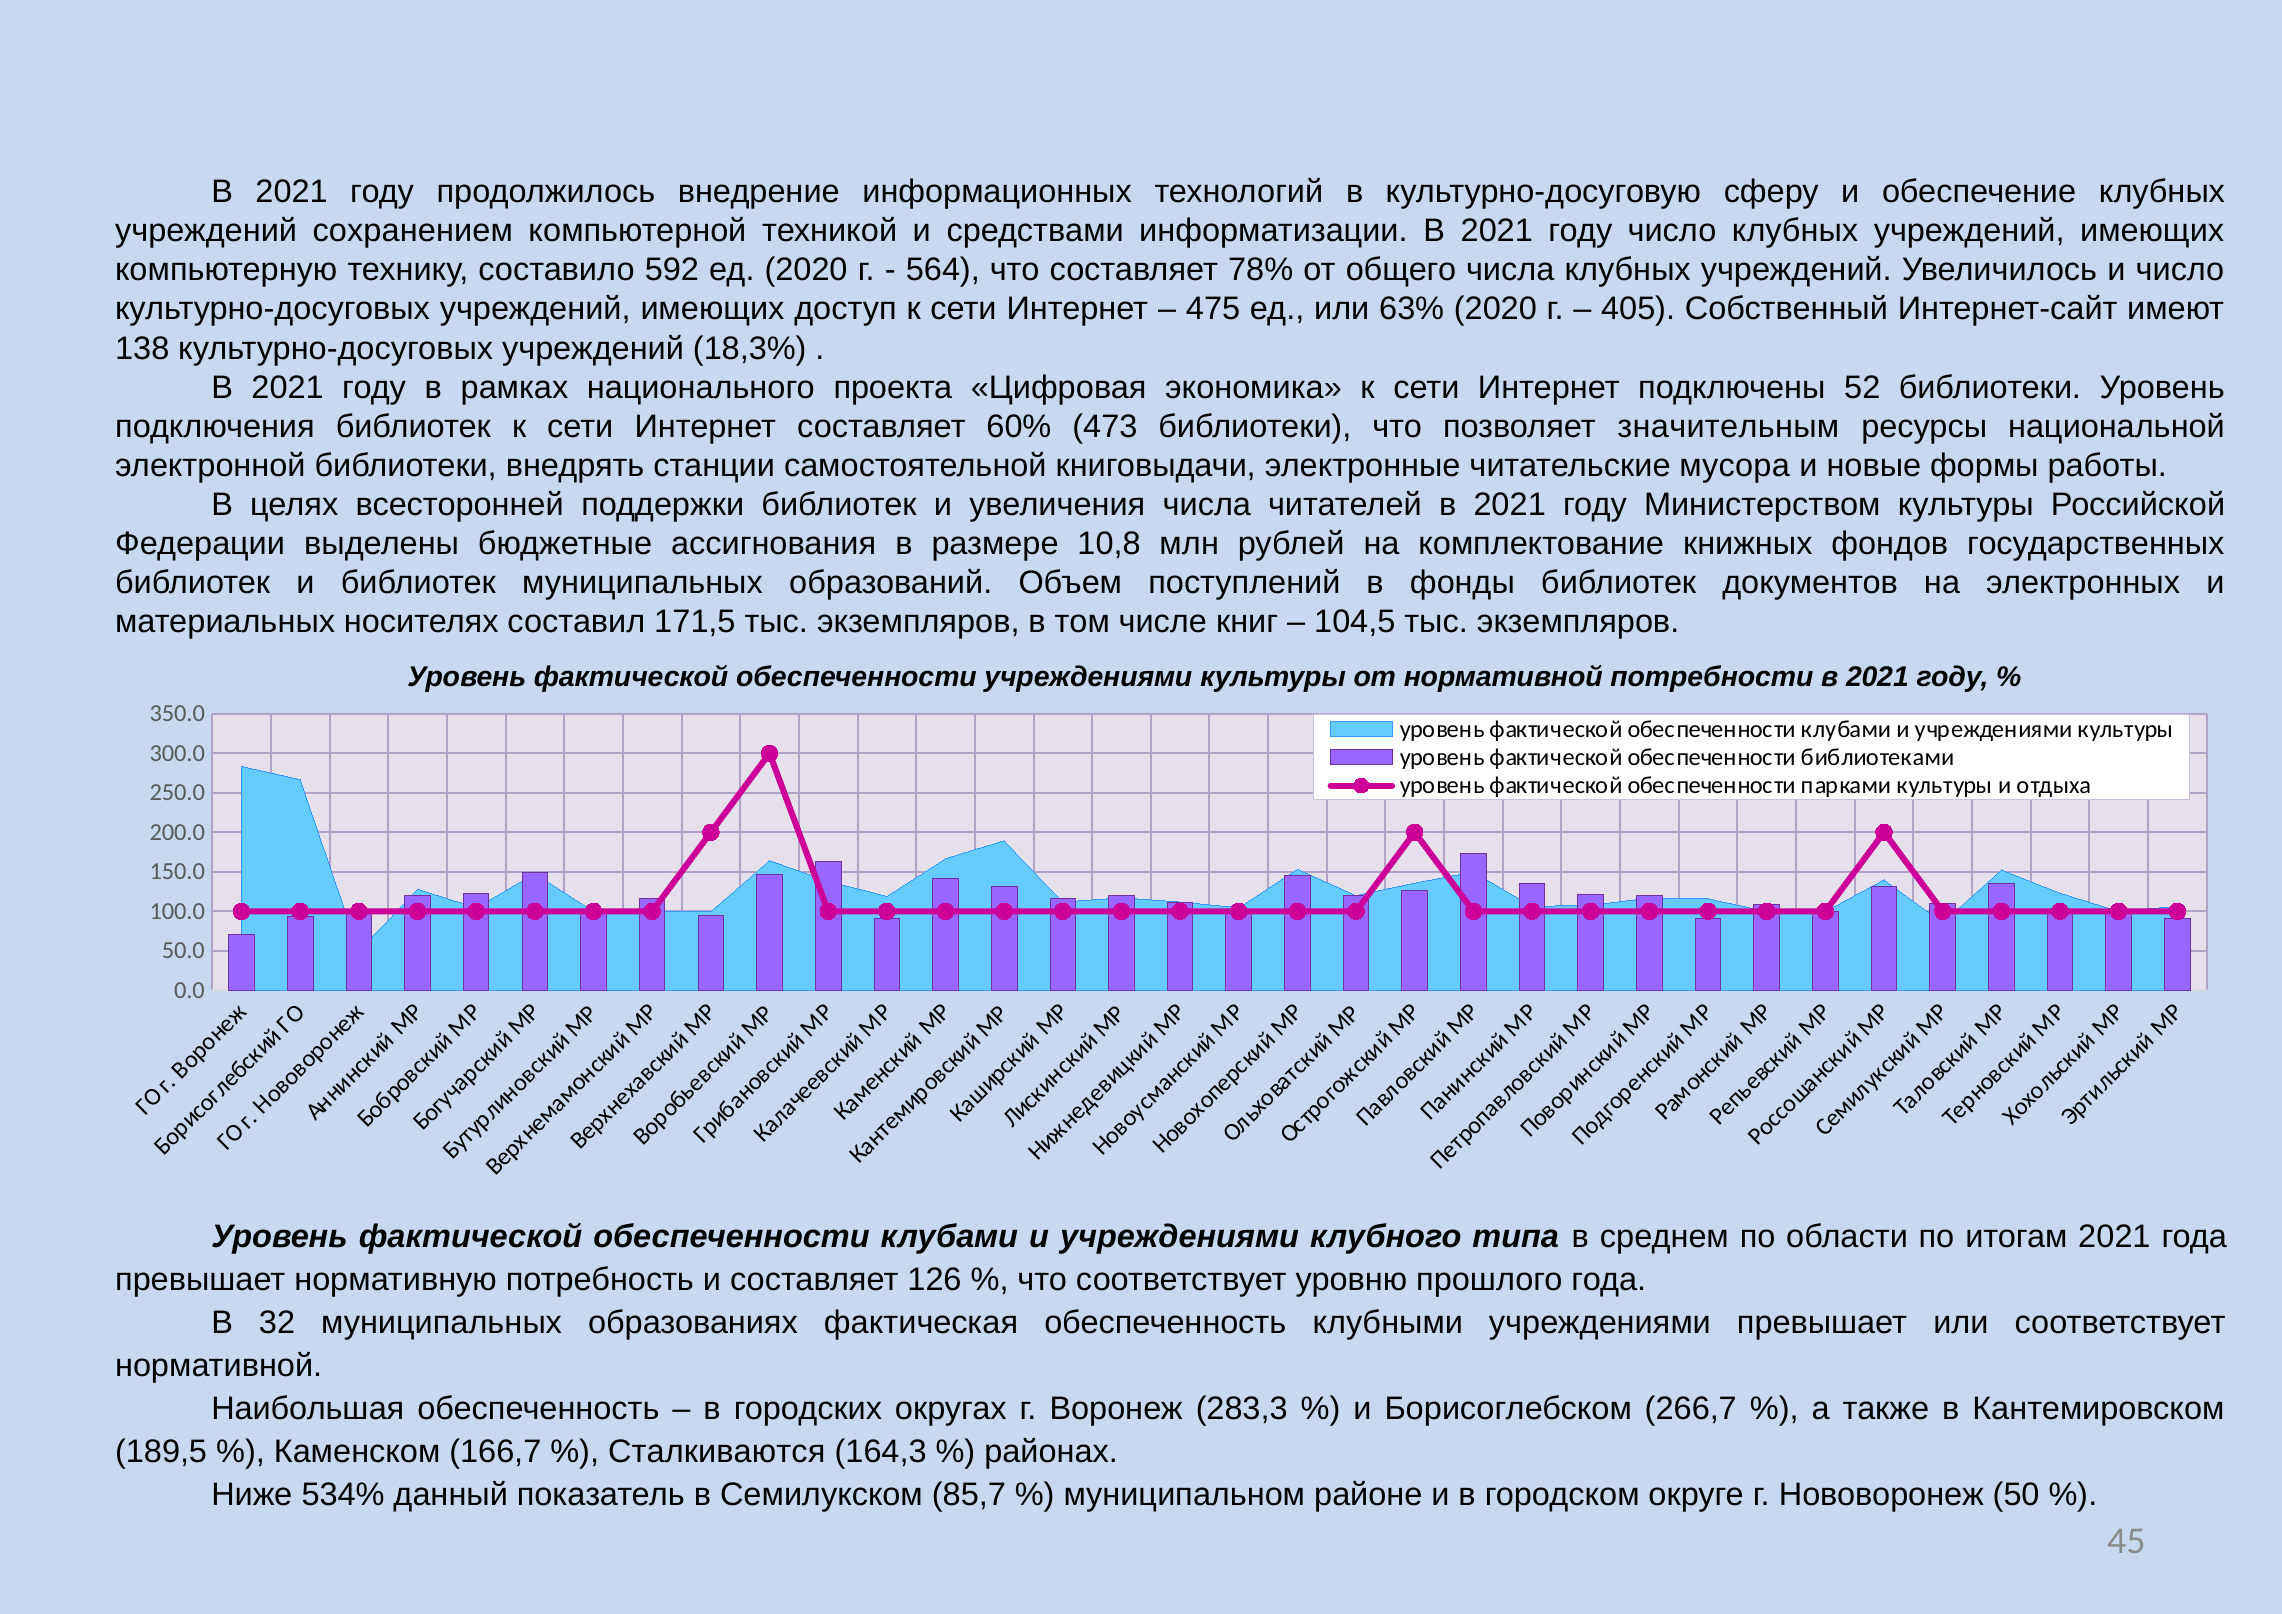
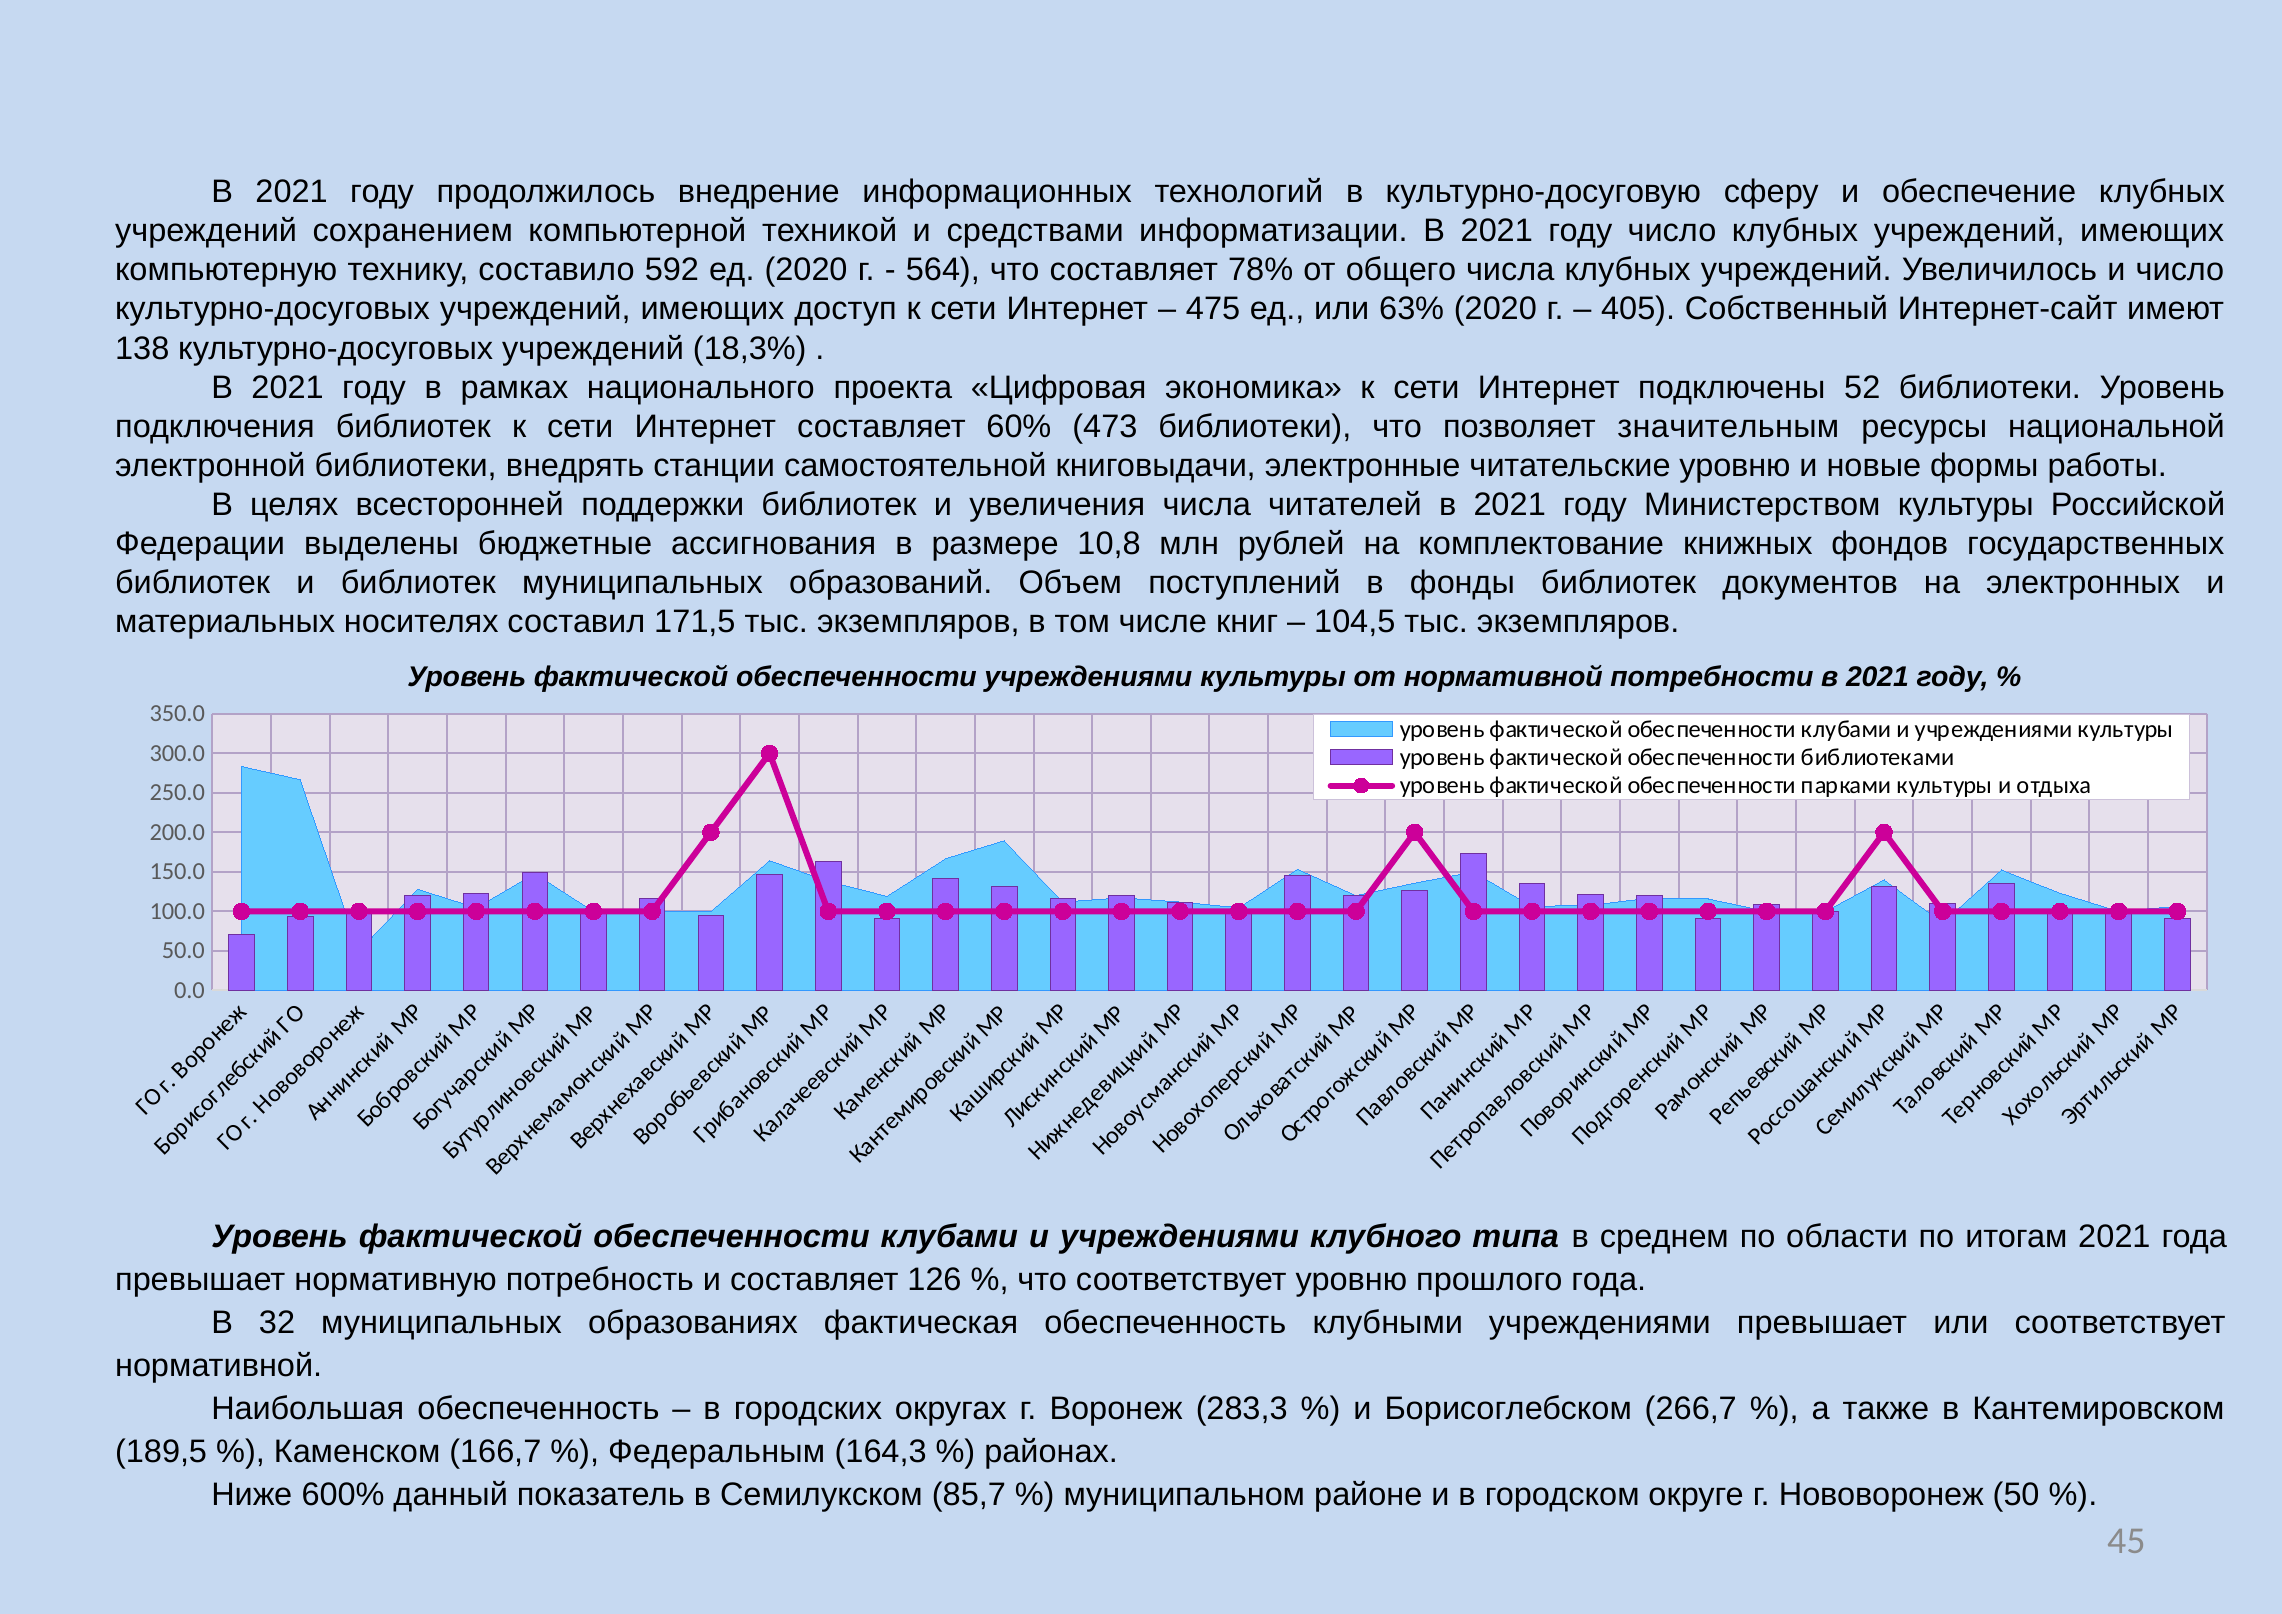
читательские мусора: мусора -> уровню (1735, 465)
Сталкиваются: Сталкиваются -> Федеральным (717, 1451)
534%: 534% -> 600% (343, 1494)
